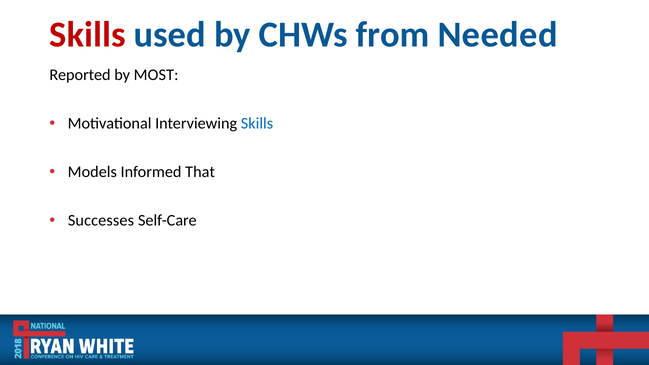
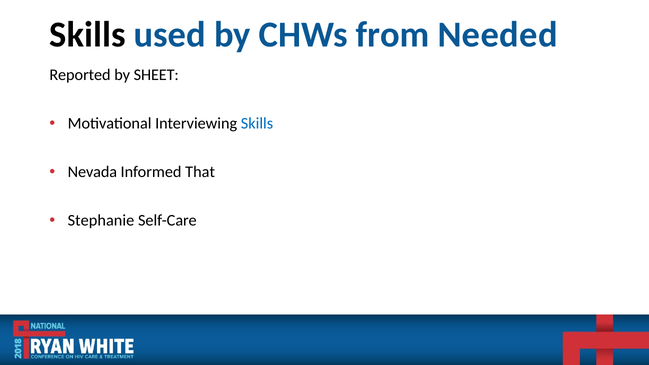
Skills colour: red -> black (88, 35)
MOST: MOST -> SHEET (156, 75)
Models: Models -> Nevada (92, 172)
Successes: Successes -> Stephanie (101, 221)
